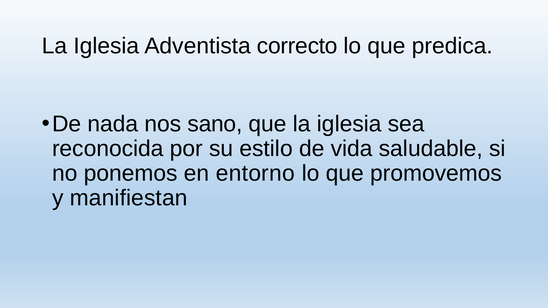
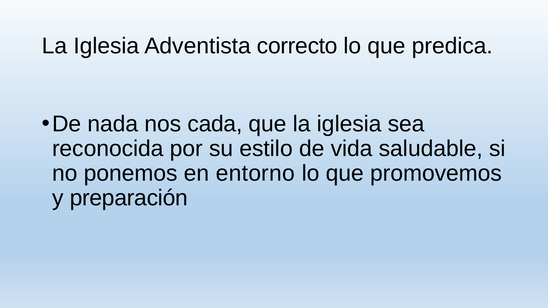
sano: sano -> cada (215, 124)
manifiestan: manifiestan -> preparación (129, 198)
